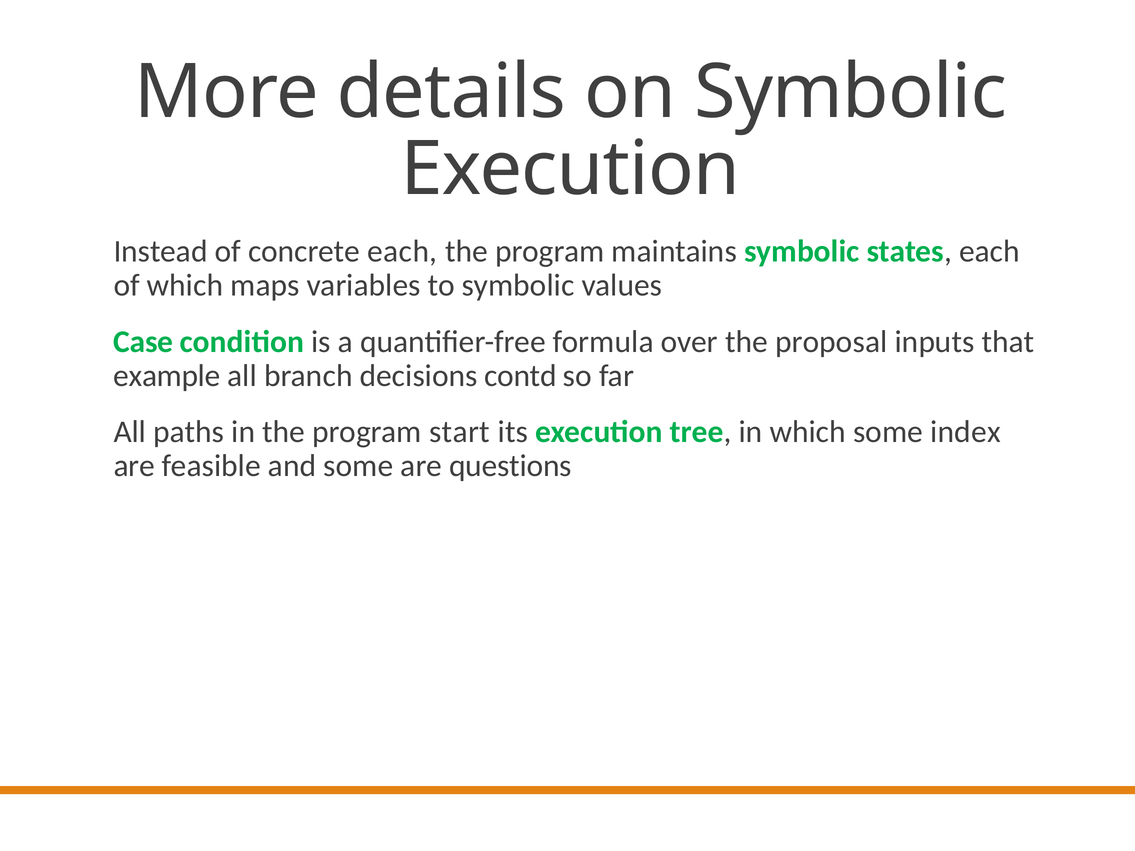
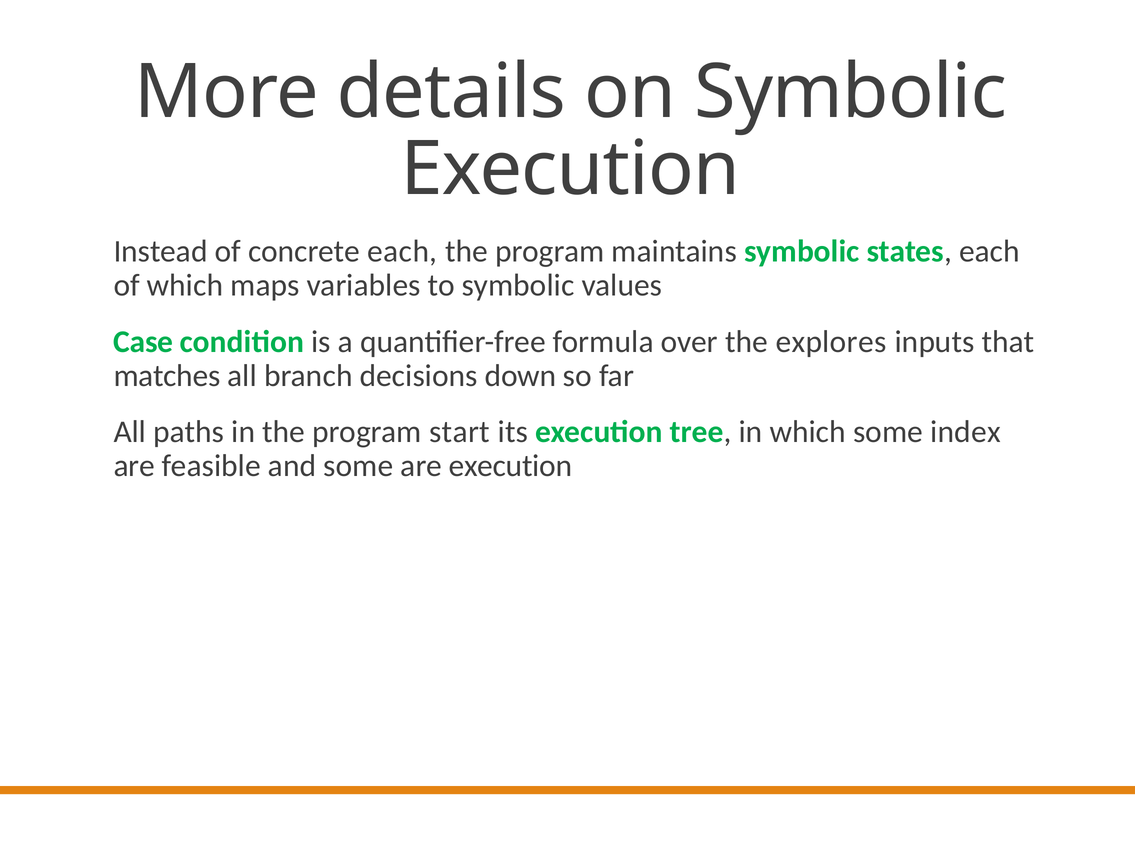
proposal: proposal -> explores (831, 342)
example: example -> matches (167, 376)
contd: contd -> down (520, 376)
are questions: questions -> execution (510, 466)
